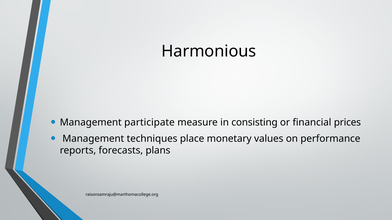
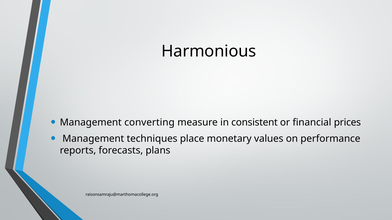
participate: participate -> converting (149, 123)
consisting: consisting -> consistent (255, 123)
